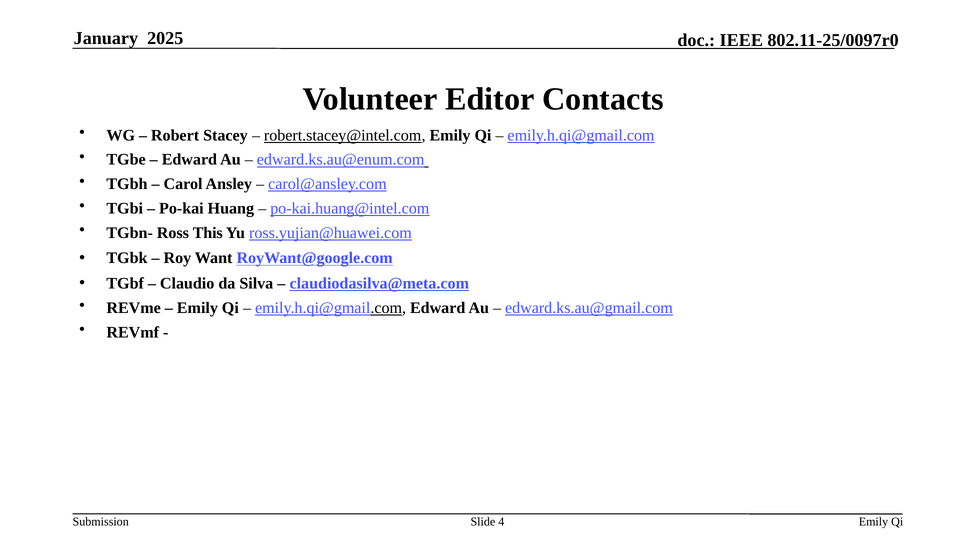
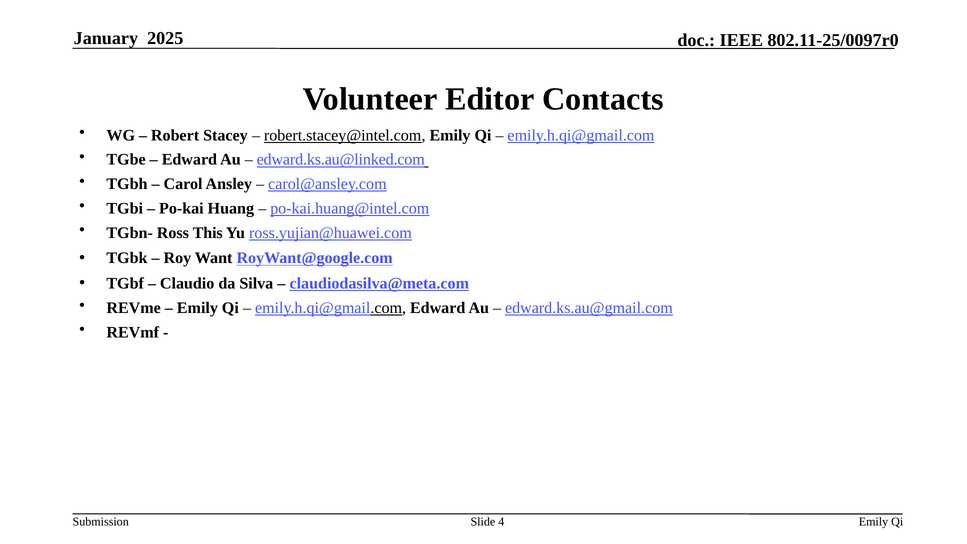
edward.ks.au@enum.com: edward.ks.au@enum.com -> edward.ks.au@linked.com (341, 160)
